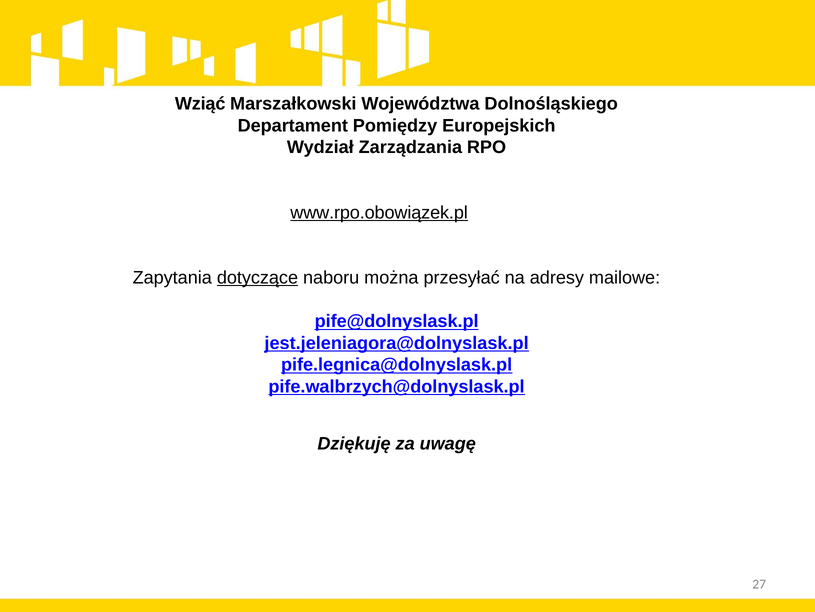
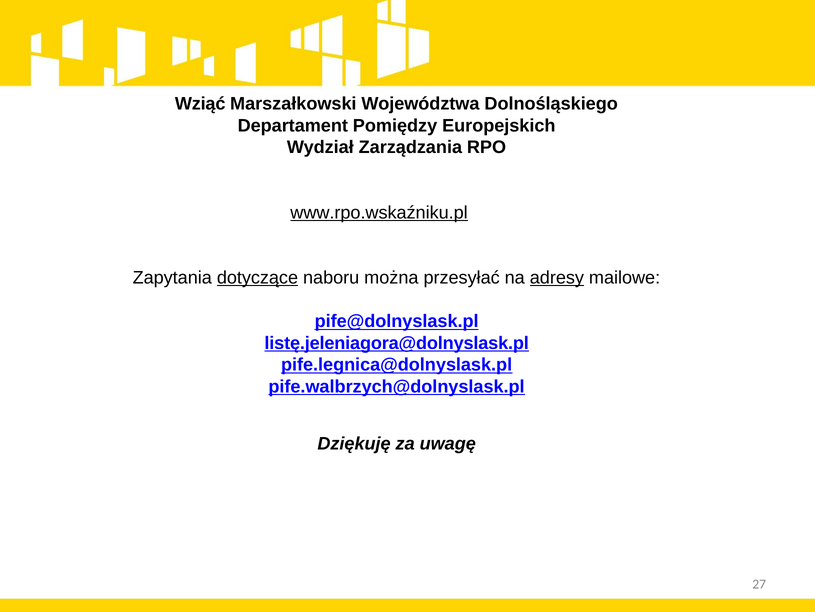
www.rpo.obowiązek.pl: www.rpo.obowiązek.pl -> www.rpo.wskaźniku.pl (379, 212)
adresy underline: none -> present (557, 277)
jest.jeleniagora@dolnyslask.pl: jest.jeleniagora@dolnyslask.pl -> listę.jeleniagora@dolnyslask.pl (397, 343)
